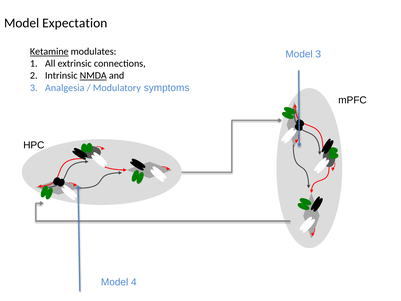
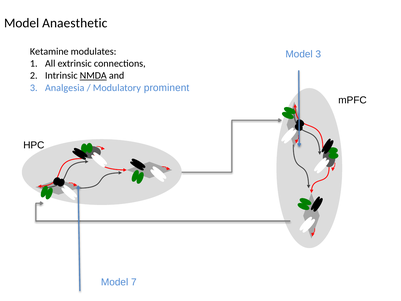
Expectation: Expectation -> Anaesthetic (75, 23)
Ketamine underline: present -> none (49, 52)
symptoms: symptoms -> prominent (167, 88)
4: 4 -> 7 (134, 282)
